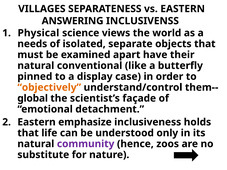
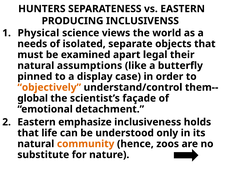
VILLAGES: VILLAGES -> HUNTERS (42, 9)
ANSWERING: ANSWERING -> PRODUCING (73, 21)
have: have -> legal (155, 55)
conventional: conventional -> assumptions (90, 66)
community colour: purple -> orange (86, 144)
